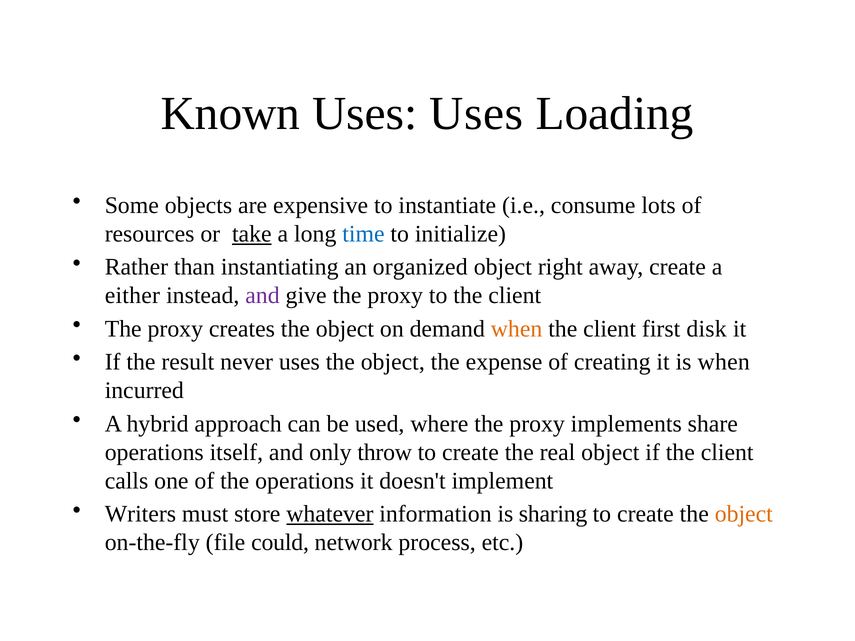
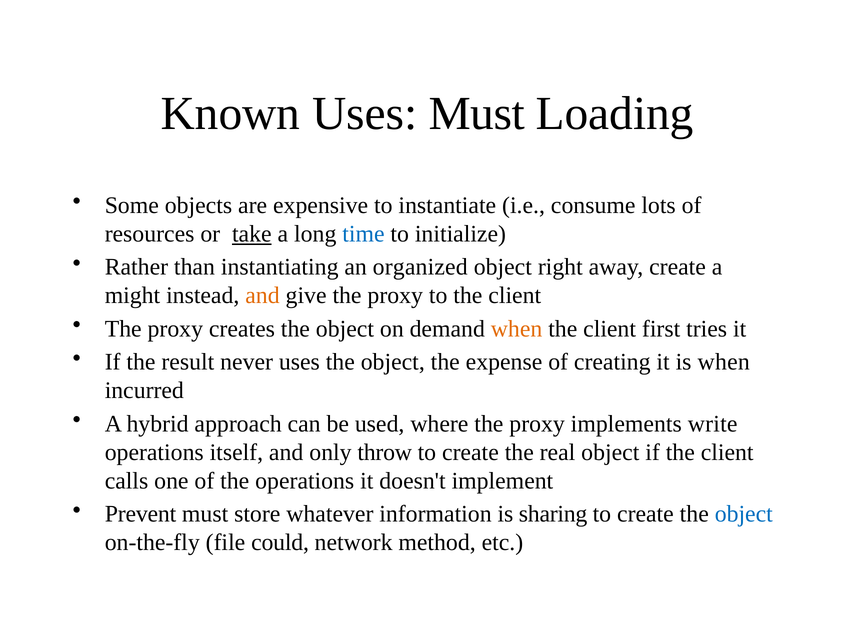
Uses Uses: Uses -> Must (477, 114)
either: either -> might (132, 296)
and colour: purple -> orange (262, 296)
disk: disk -> tries (707, 329)
share: share -> write (713, 424)
Writers: Writers -> Prevent (141, 514)
whatever underline: present -> none (330, 514)
object colour: orange -> blue (744, 514)
process: process -> method (437, 543)
